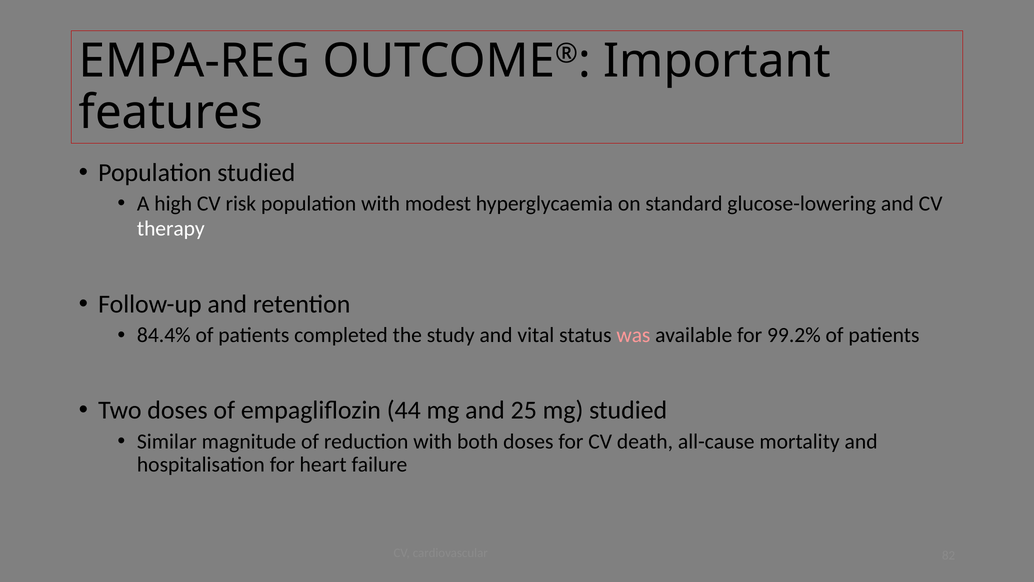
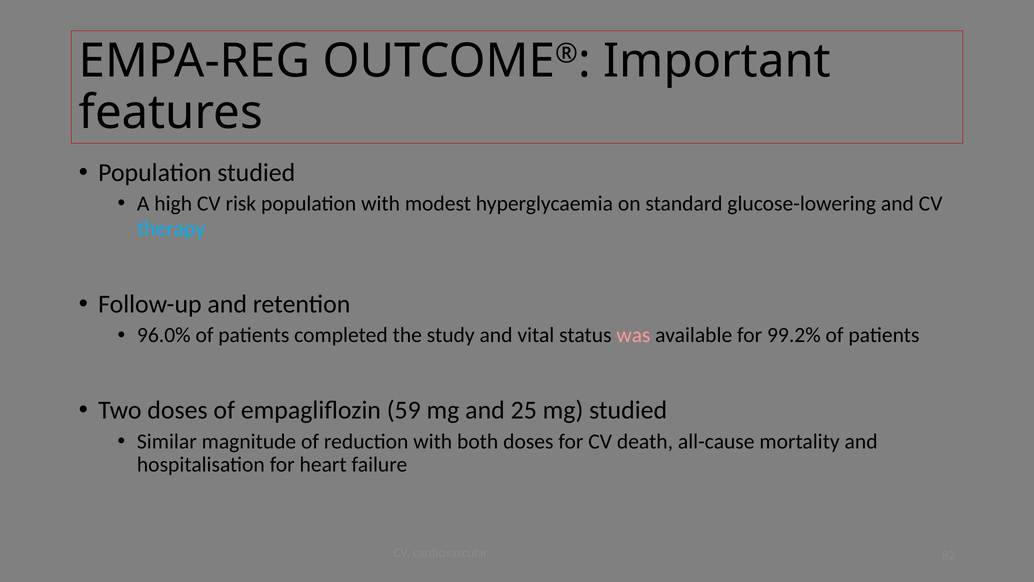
therapy colour: white -> light blue (171, 229)
84.4%: 84.4% -> 96.0% (164, 335)
44: 44 -> 59 (404, 410)
